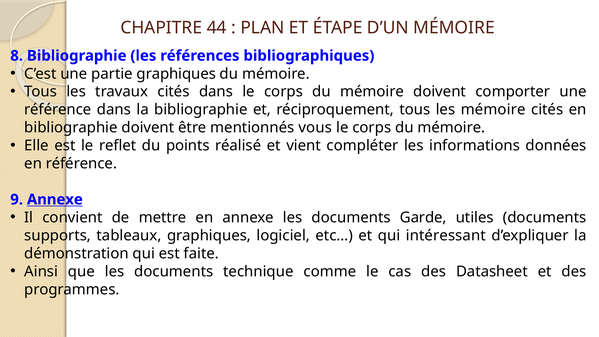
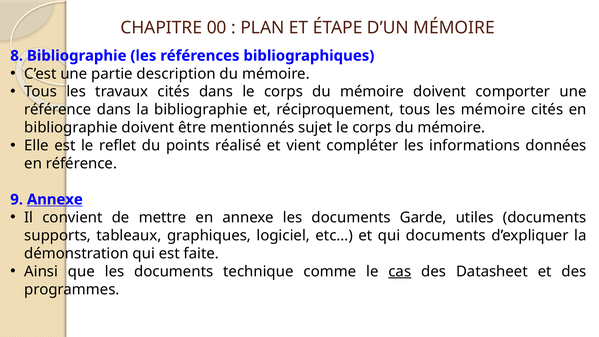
44: 44 -> 00 (217, 28)
partie graphiques: graphiques -> description (176, 74)
vous: vous -> sujet (315, 128)
qui intéressant: intéressant -> documents (446, 235)
cas underline: none -> present (400, 271)
